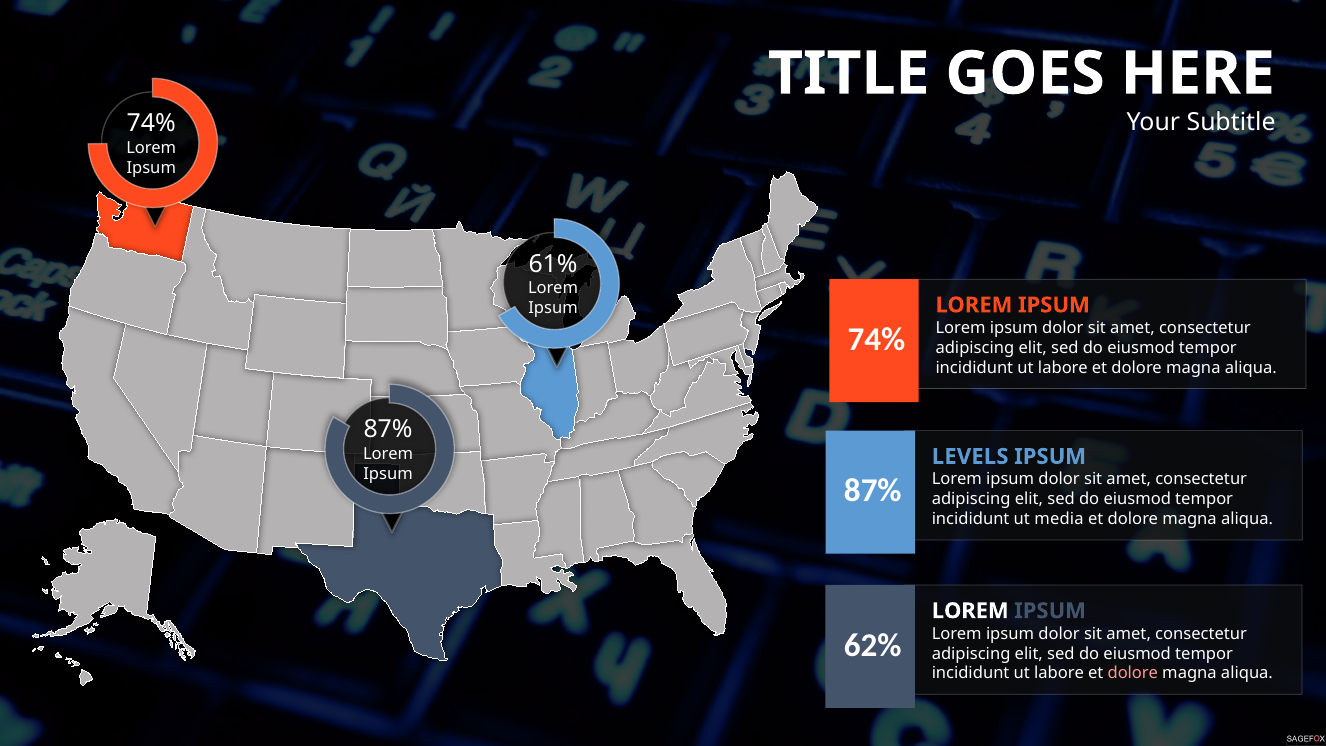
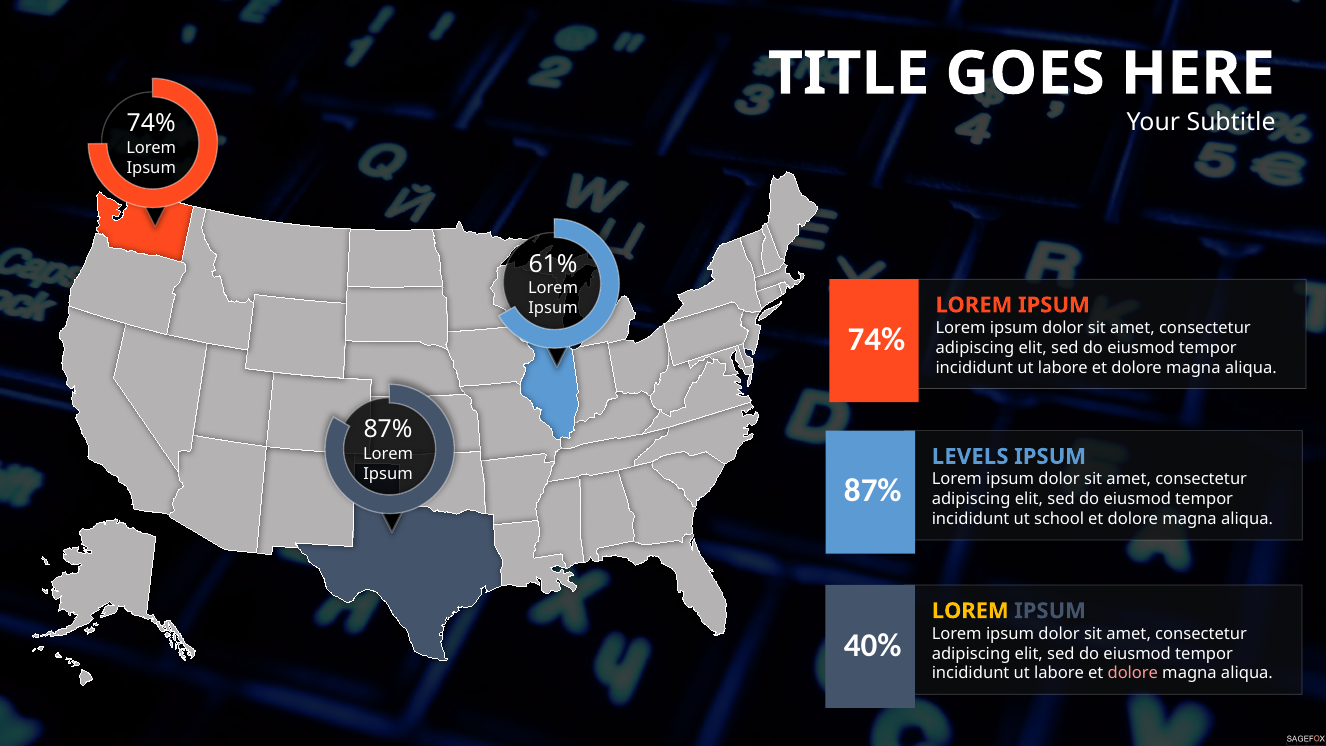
media: media -> school (1059, 519)
LOREM colour: white -> yellow (970, 611)
62%: 62% -> 40% (873, 645)
